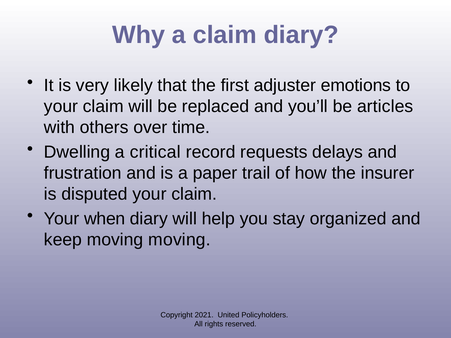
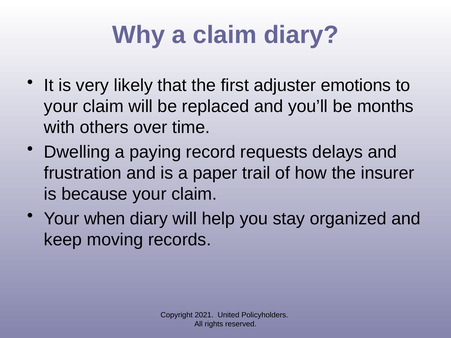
articles: articles -> months (385, 106)
critical: critical -> paying (155, 152)
disputed: disputed -> because (95, 194)
moving moving: moving -> records (180, 240)
